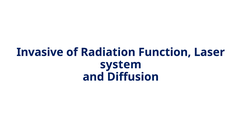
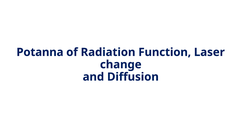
Invasive: Invasive -> Potanna (40, 52)
system: system -> change (121, 65)
